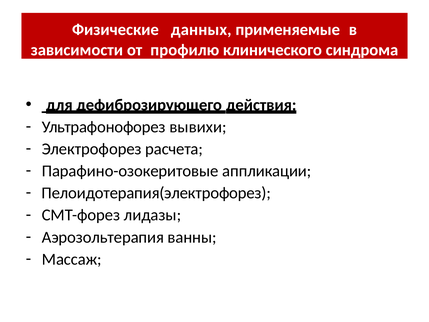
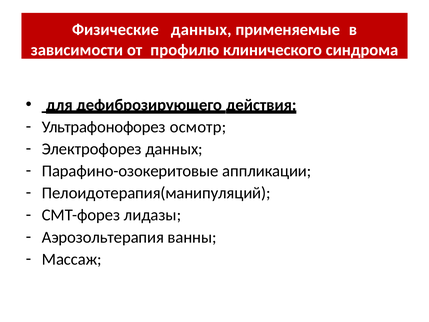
вывихи: вывихи -> осмотр (198, 127)
Электрофорез расчета: расчета -> данных (174, 149)
Пелоидотерапия(электрофорез: Пелоидотерапия(электрофорез -> Пелоидотерапия(манипуляций (156, 193)
